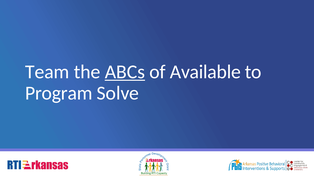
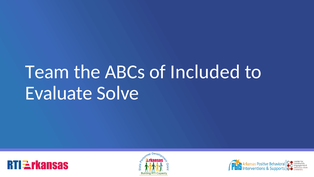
ABCs underline: present -> none (125, 72)
Available: Available -> Included (205, 72)
Program: Program -> Evaluate (59, 93)
